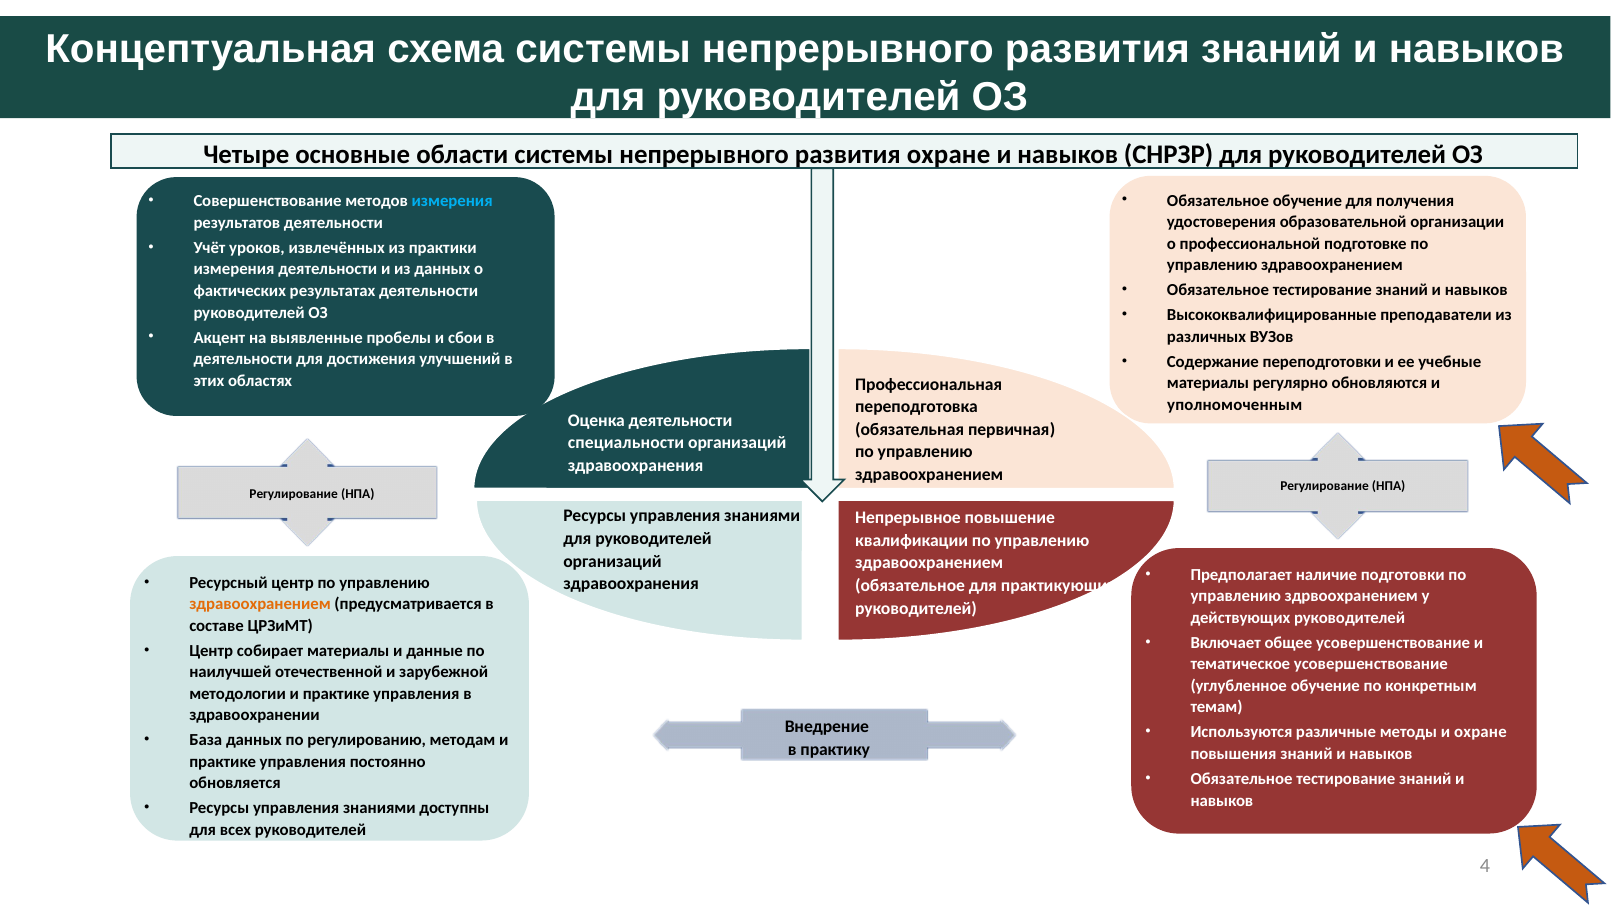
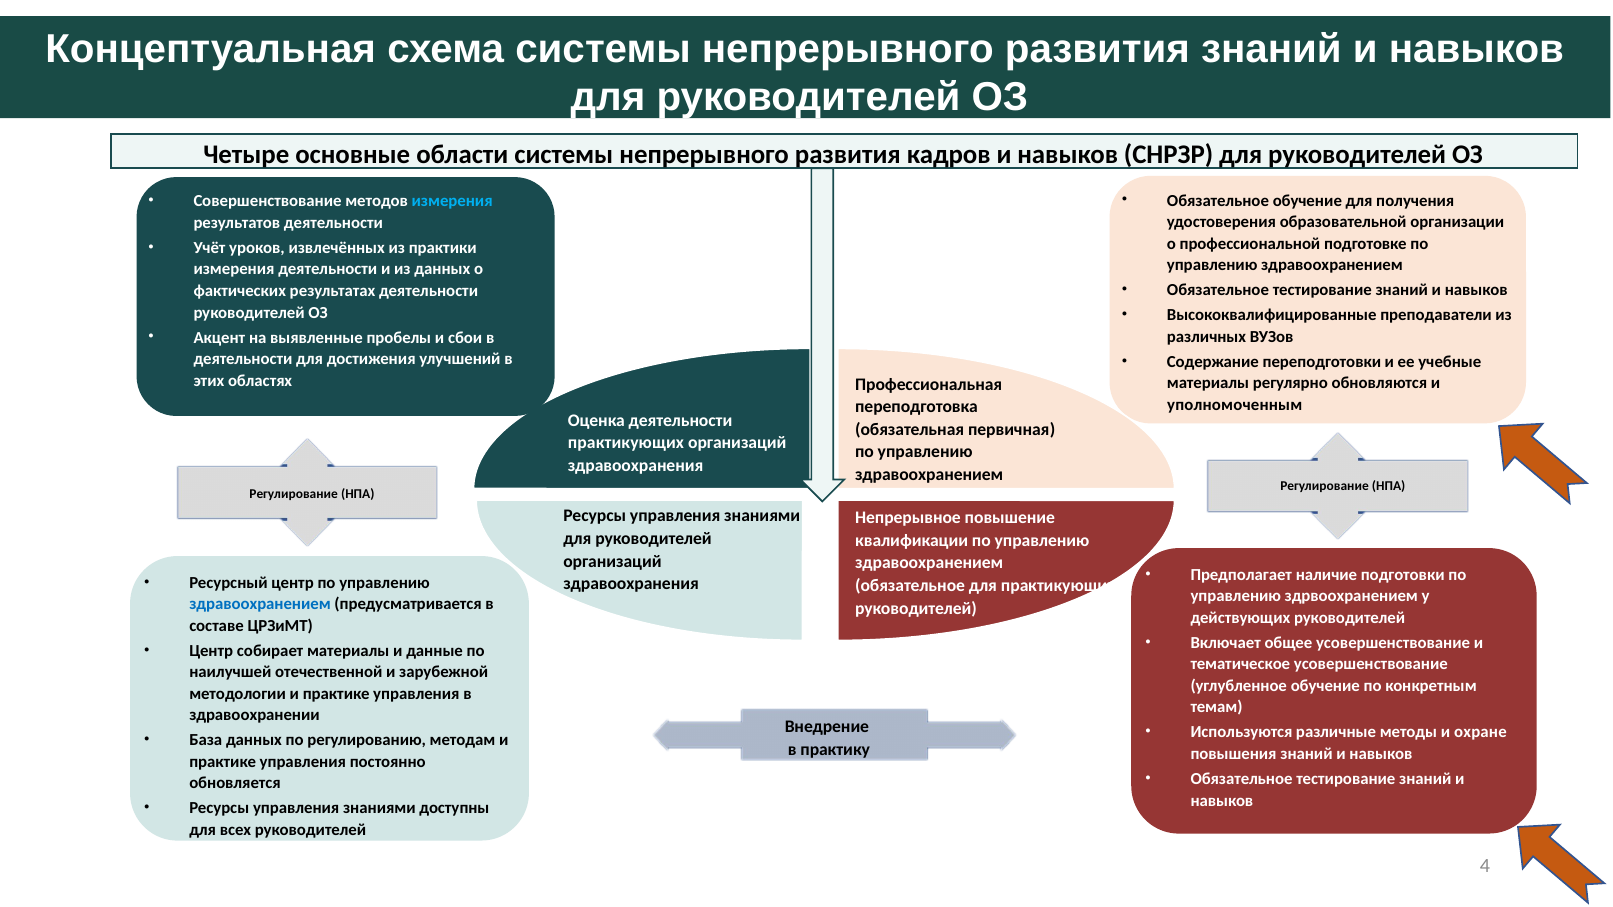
развития охране: охране -> кадров (949, 154)
специальности: специальности -> практикующих (626, 443)
здравоохранением colour: orange -> blue (260, 604)
